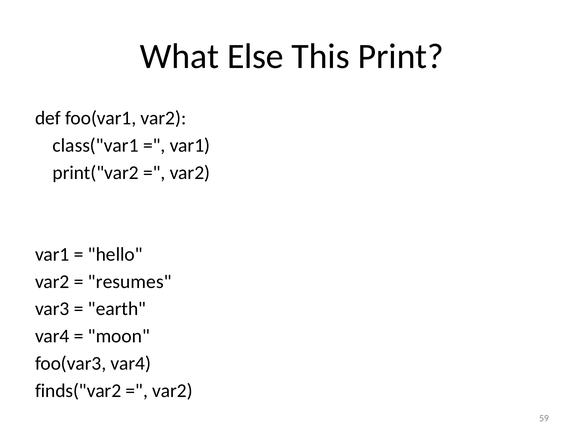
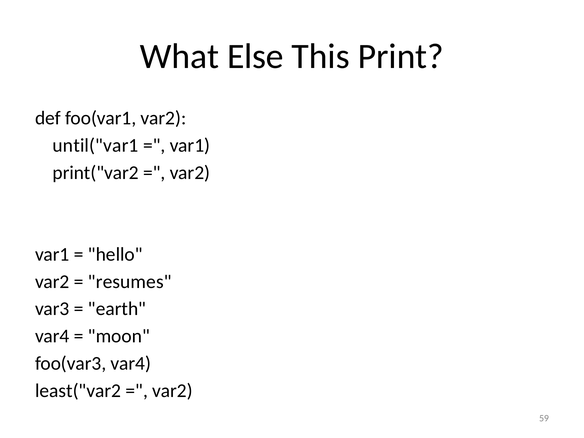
class("var1: class("var1 -> until("var1 (96, 145)
finds("var2: finds("var2 -> least("var2 (78, 391)
